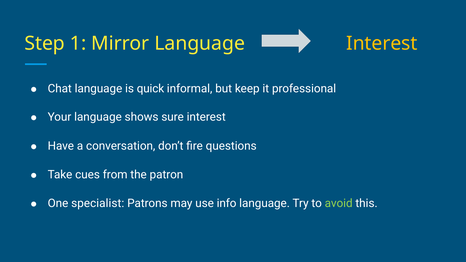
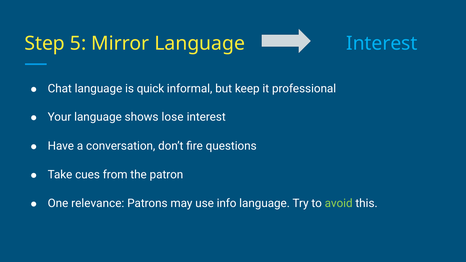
1: 1 -> 5 (78, 43)
Interest colour: yellow -> light blue (382, 43)
sure: sure -> lose (173, 117)
specialist: specialist -> relevance (98, 203)
